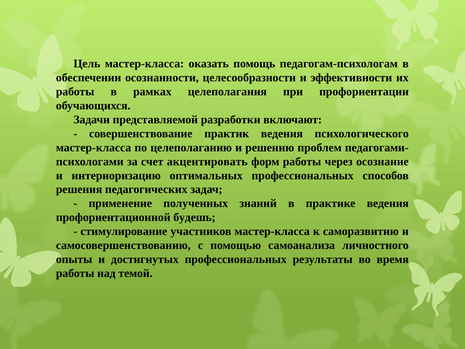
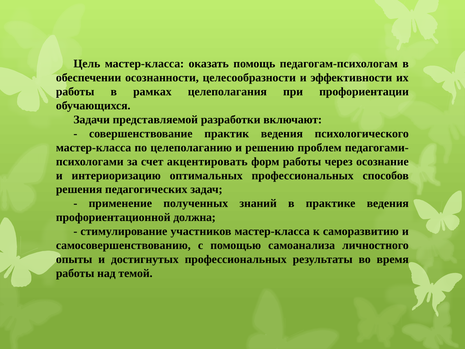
будешь: будешь -> должна (195, 217)
